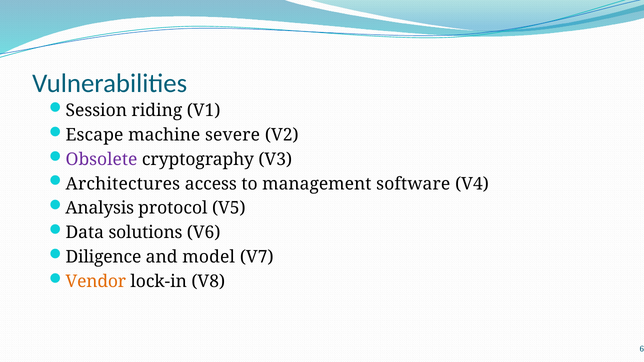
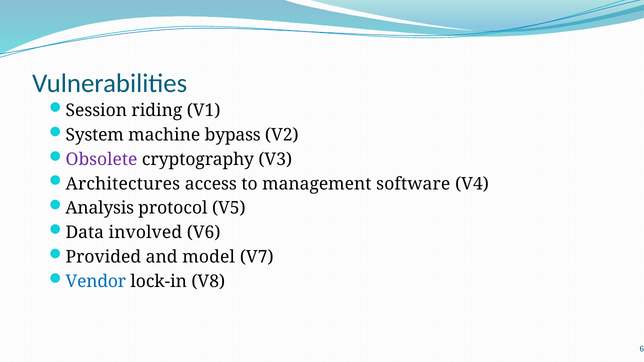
Escape: Escape -> System (95, 135)
severe: severe -> bypass (233, 135)
solutions: solutions -> involved (145, 233)
Diligence: Diligence -> Provided (103, 257)
Vendor colour: orange -> blue (96, 282)
